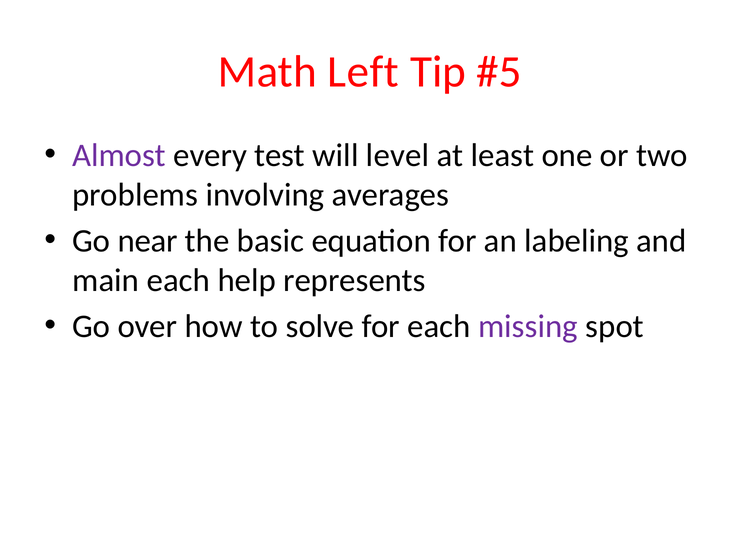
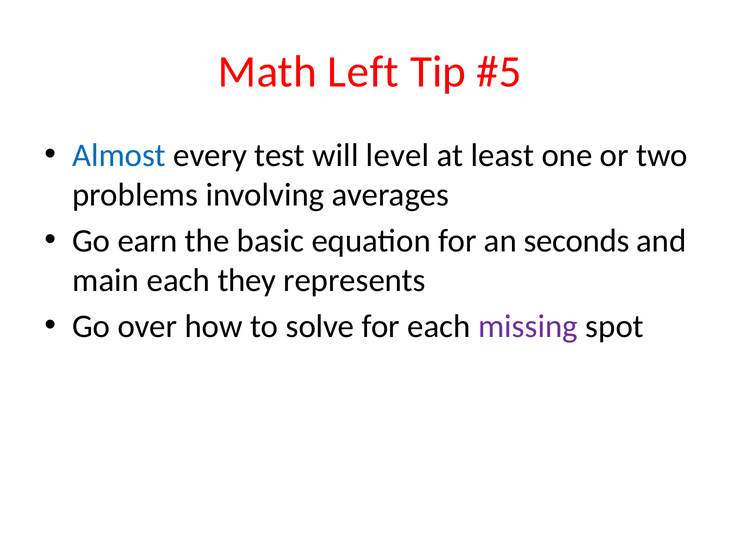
Almost colour: purple -> blue (119, 155)
near: near -> earn (148, 241)
labeling: labeling -> seconds (577, 241)
help: help -> they (247, 280)
